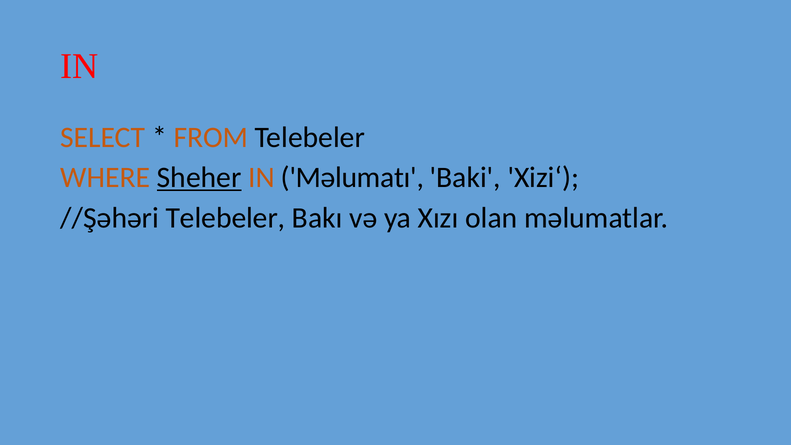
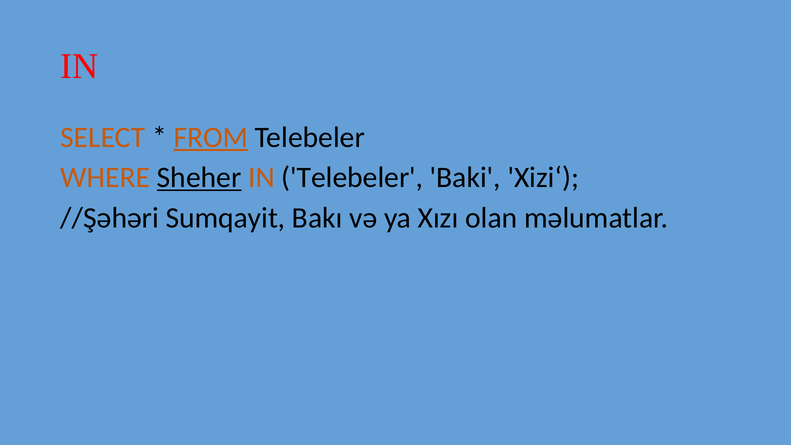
FROM underline: none -> present (211, 137)
IN Məlumatı: Məlumatı -> Telebeler (352, 178)
//Şəhəri Telebeler: Telebeler -> Sumqayit (225, 218)
